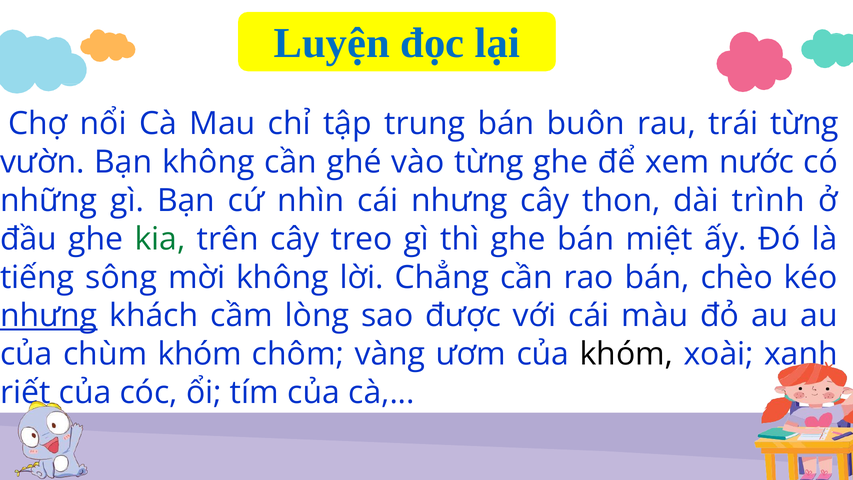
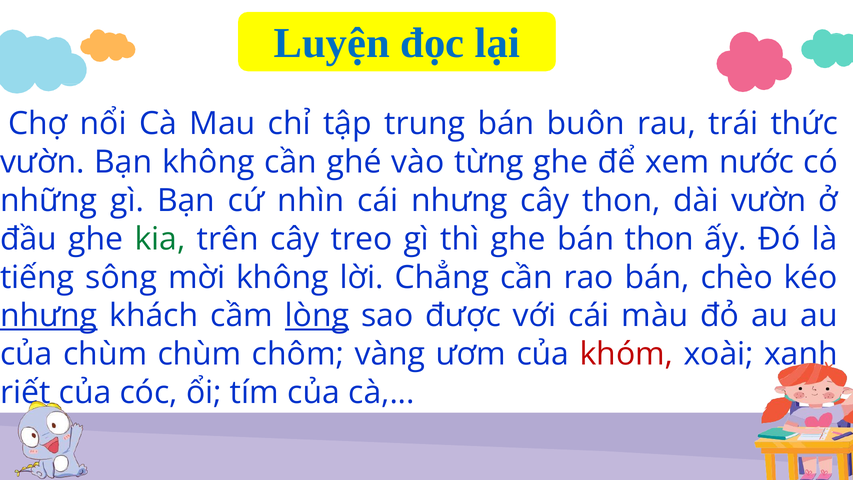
trái từng: từng -> thức (804, 124)
dài trình: trình -> vườn (769, 201)
bán miệt: miệt -> thon (659, 239)
lòng underline: none -> present (317, 316)
chùm khóm: khóm -> chùm (200, 354)
khóm colour: black -> red (626, 354)
